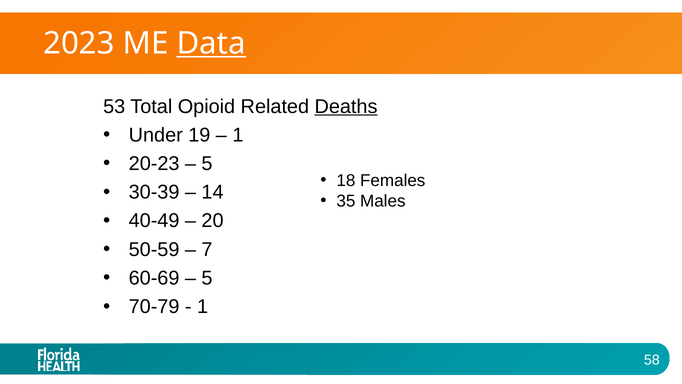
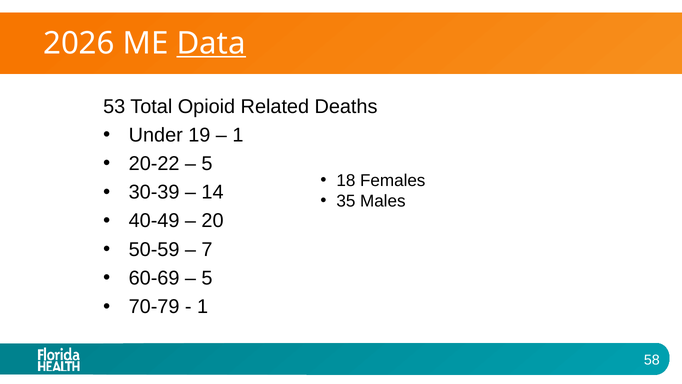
2023: 2023 -> 2026 (79, 43)
Deaths underline: present -> none (346, 106)
20-23: 20-23 -> 20-22 (154, 164)
